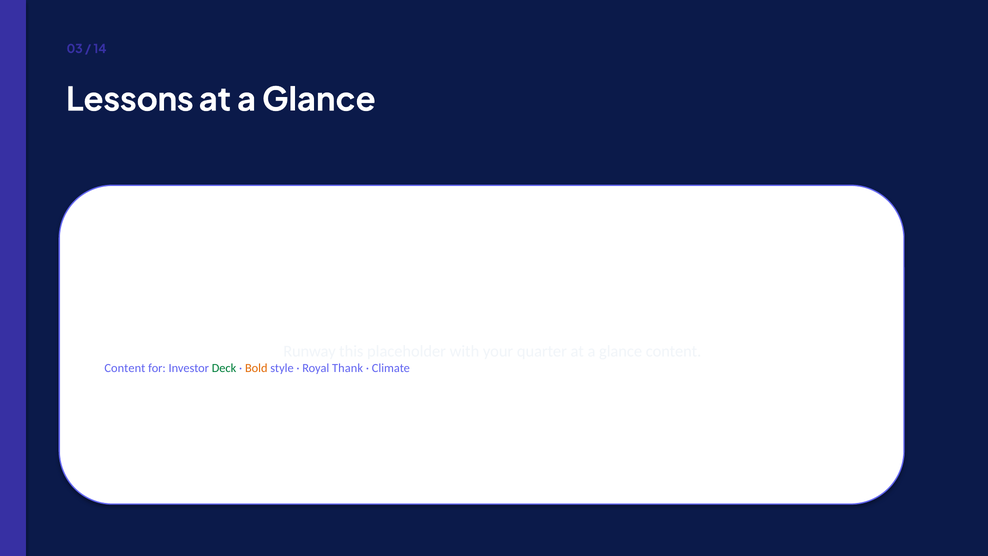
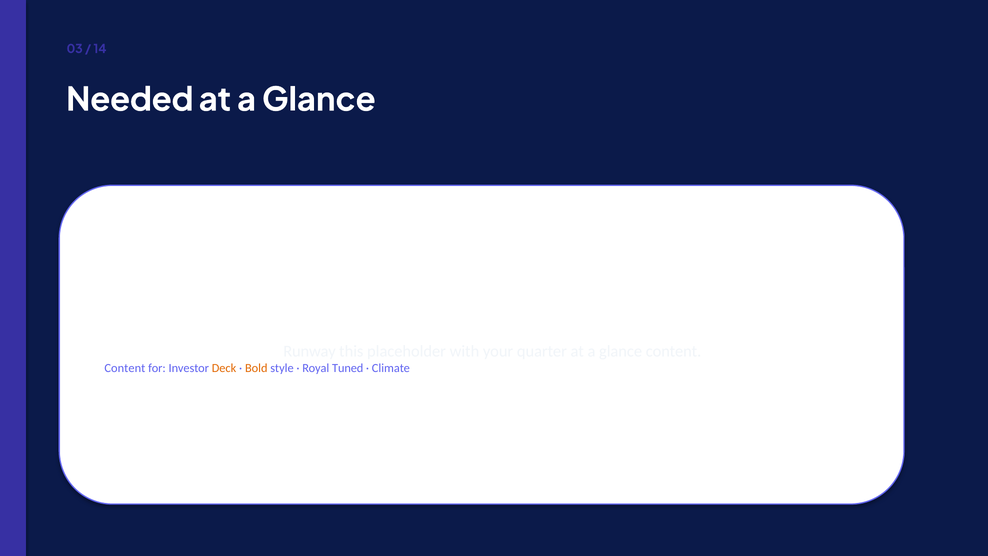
Lessons: Lessons -> Needed (130, 100)
Deck colour: green -> orange (224, 368)
Thank: Thank -> Tuned (348, 368)
